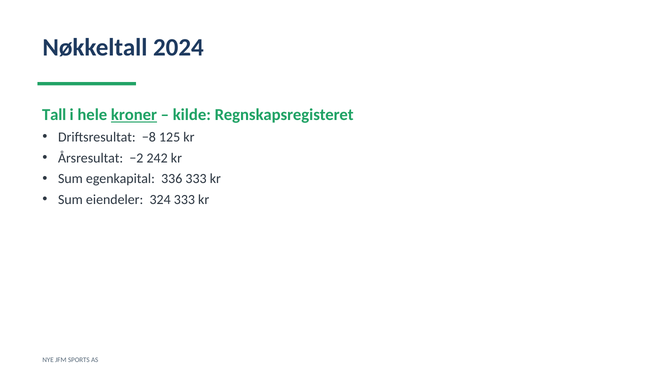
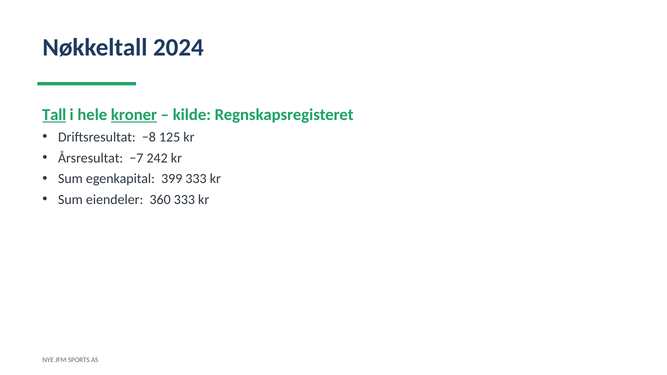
Tall underline: none -> present (54, 115)
−2: −2 -> −7 (136, 158)
336: 336 -> 399 (172, 179)
324: 324 -> 360 (160, 200)
